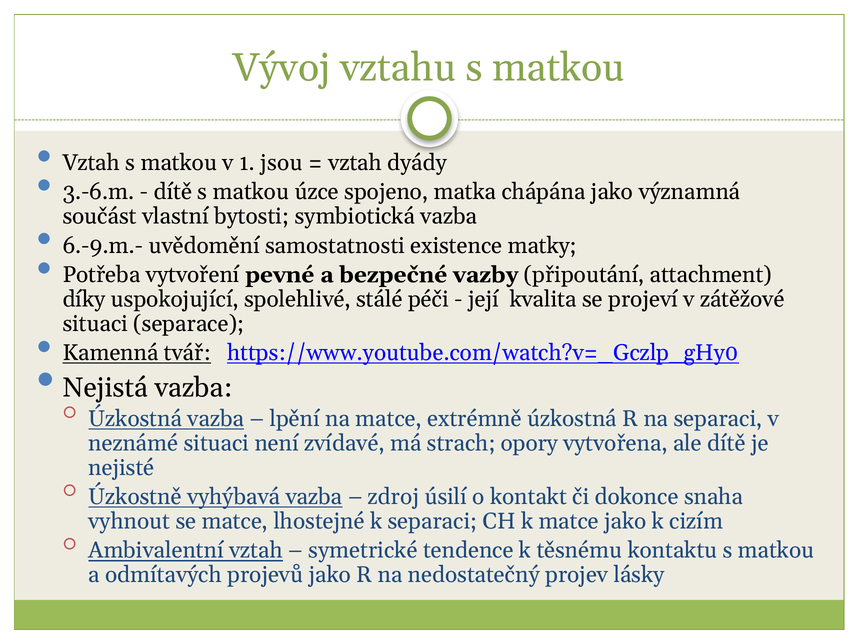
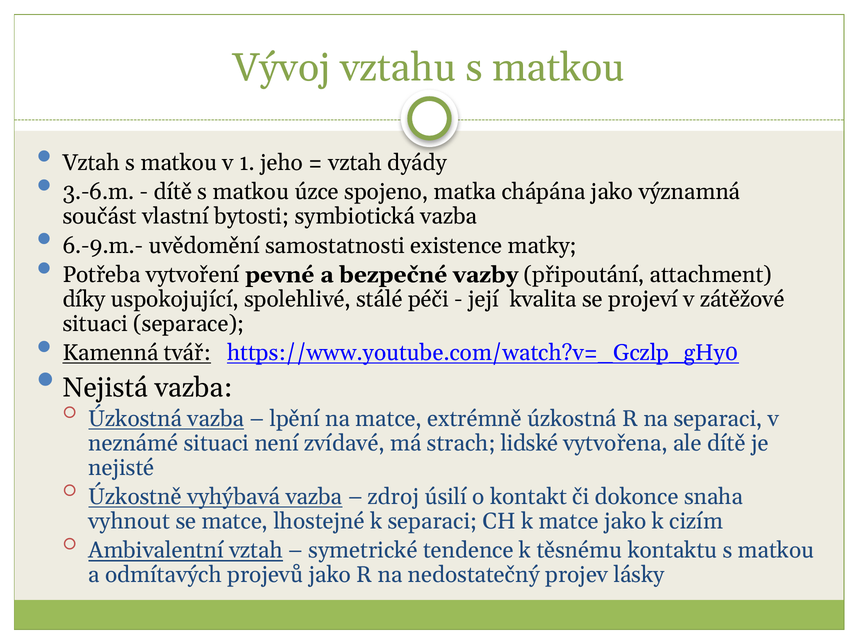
jsou: jsou -> jeho (282, 163)
opory: opory -> lidské (529, 443)
